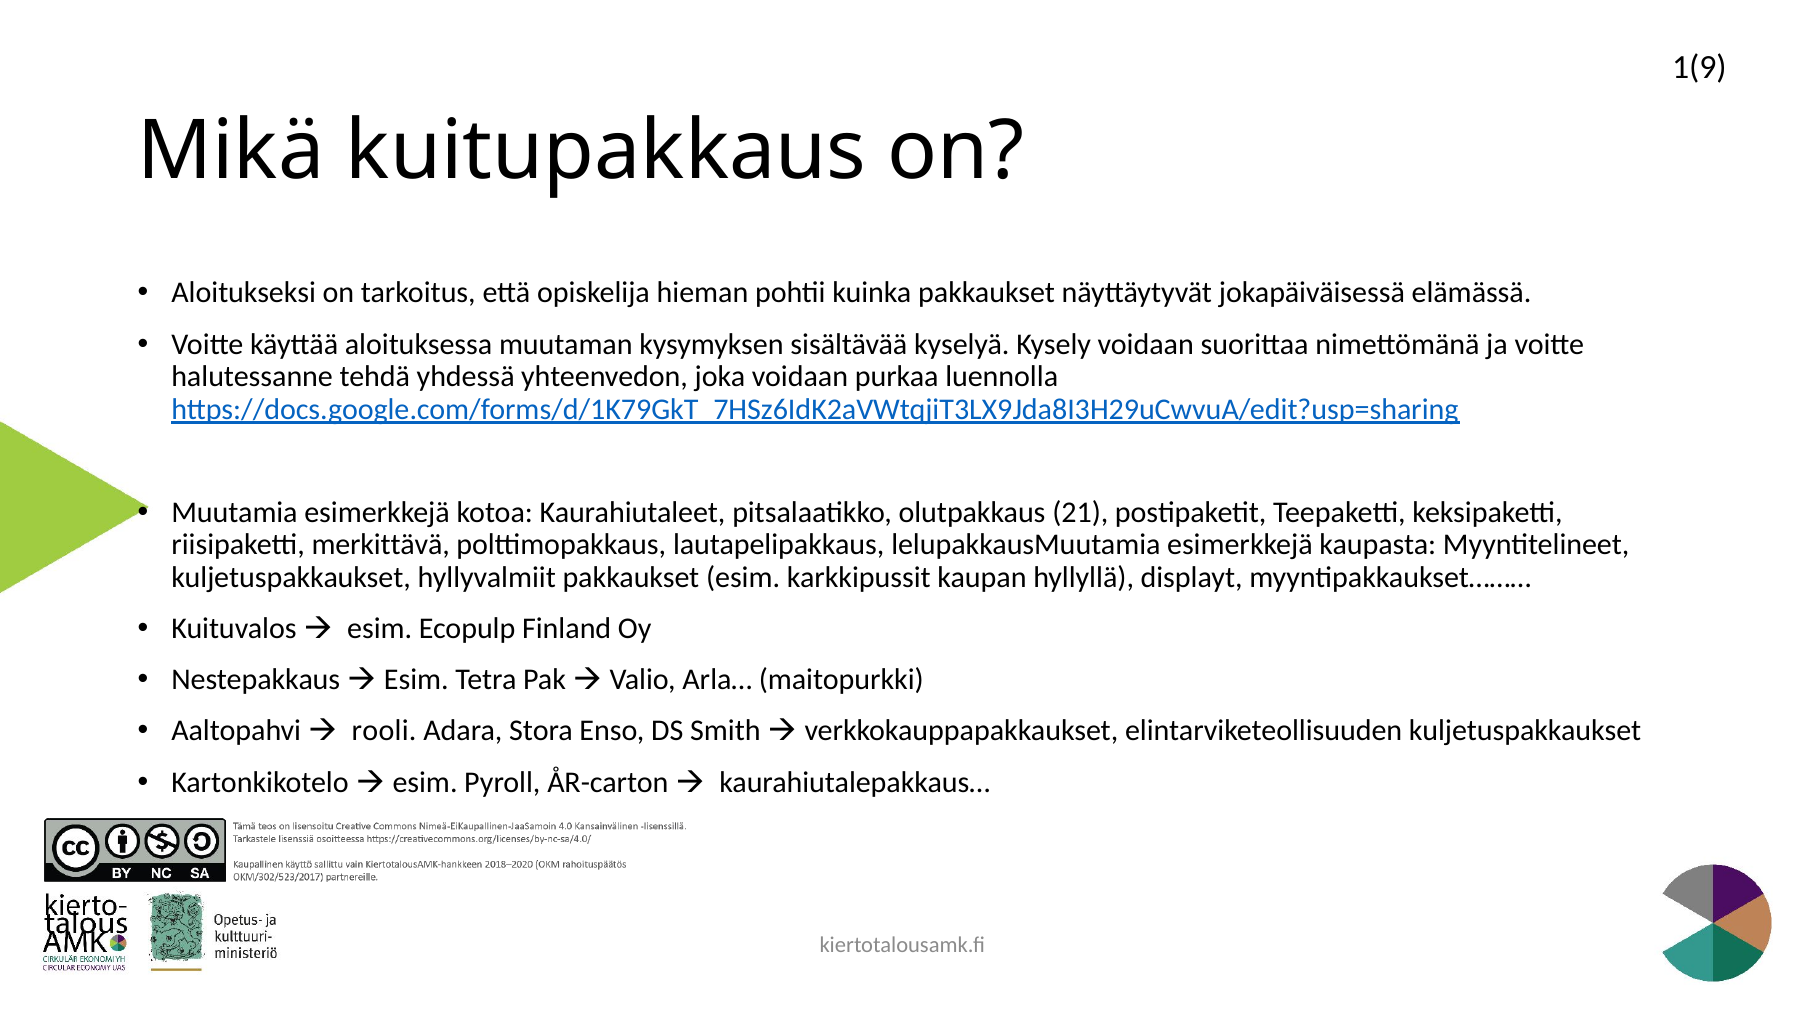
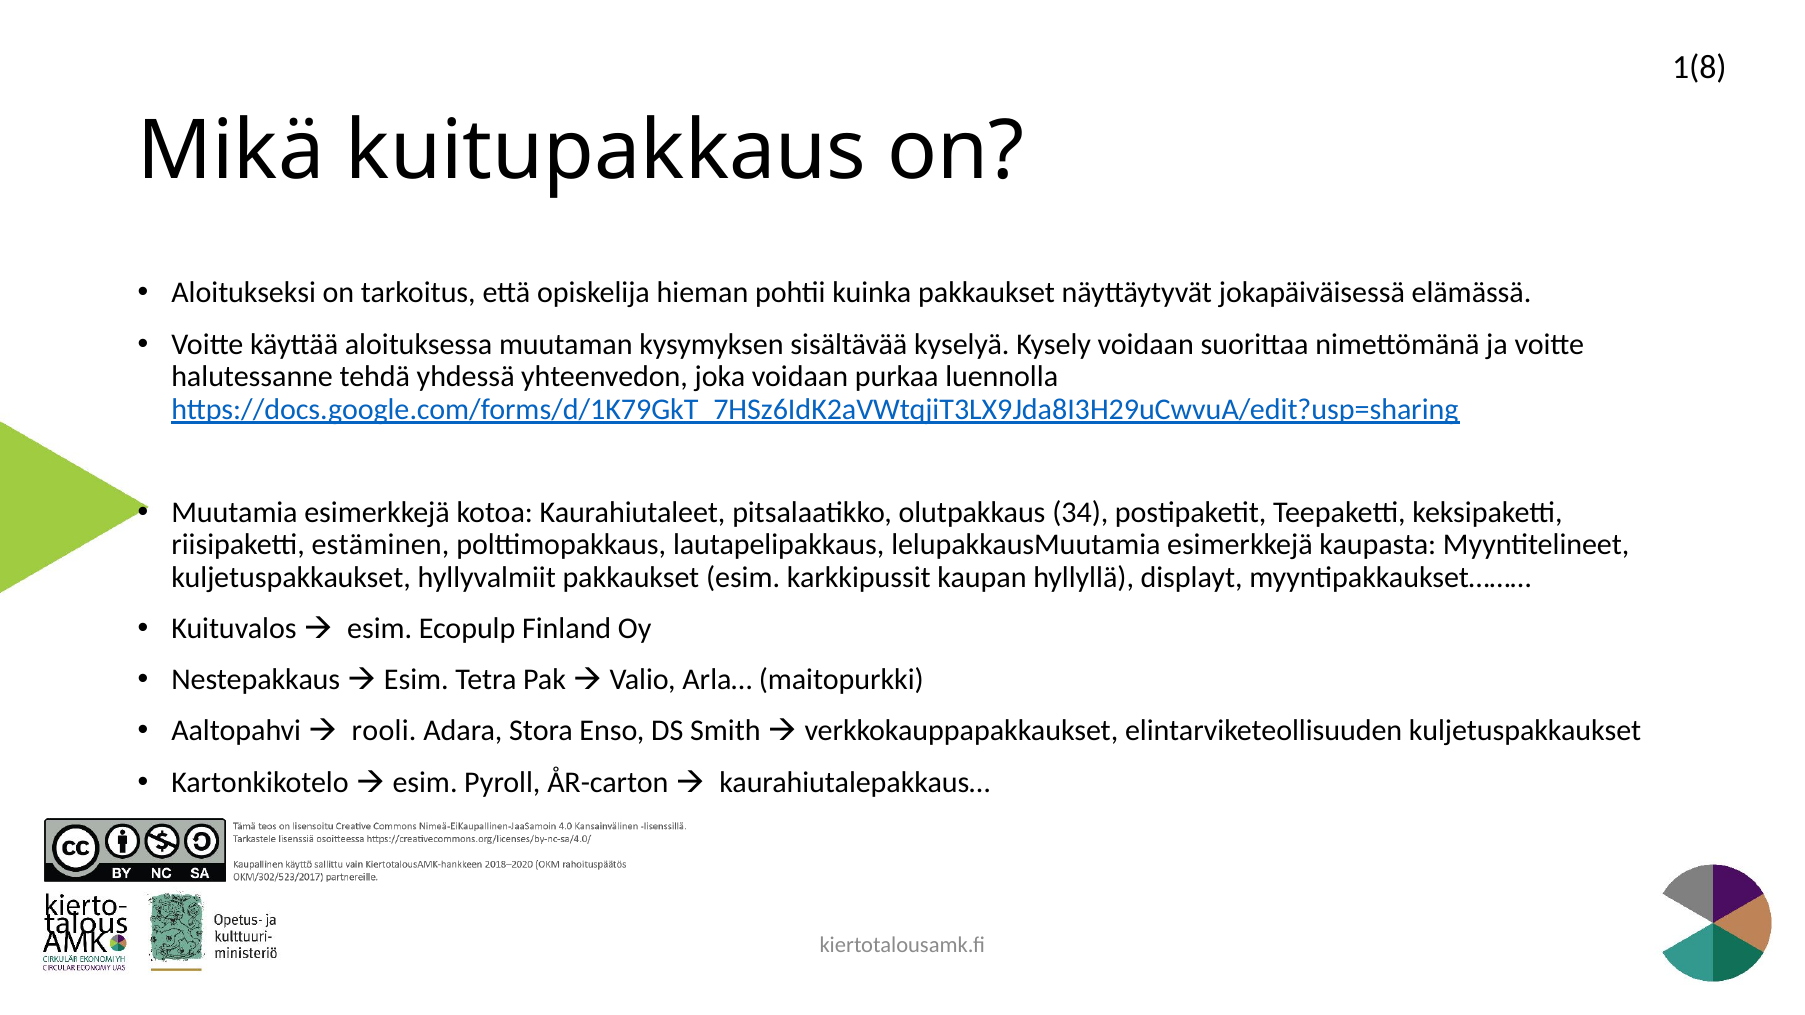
1(9: 1(9 -> 1(8 (1699, 67)
21: 21 -> 34 (1080, 512)
merkittävä: merkittävä -> estäminen (381, 545)
